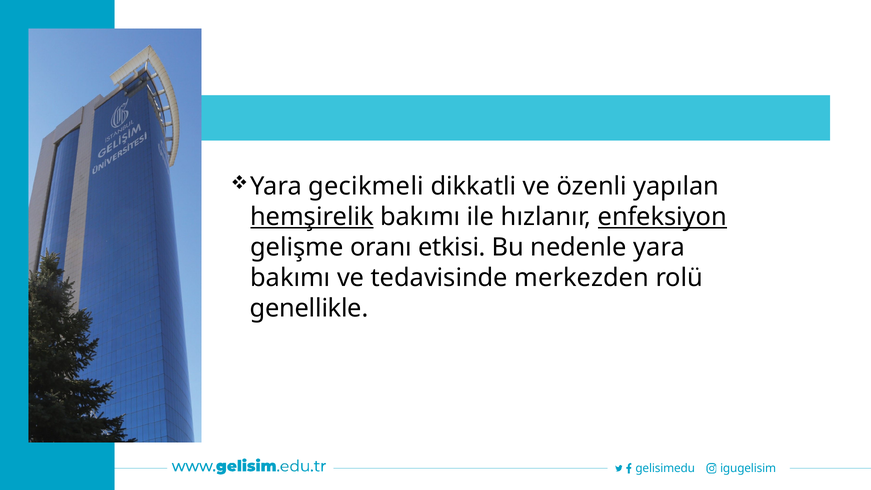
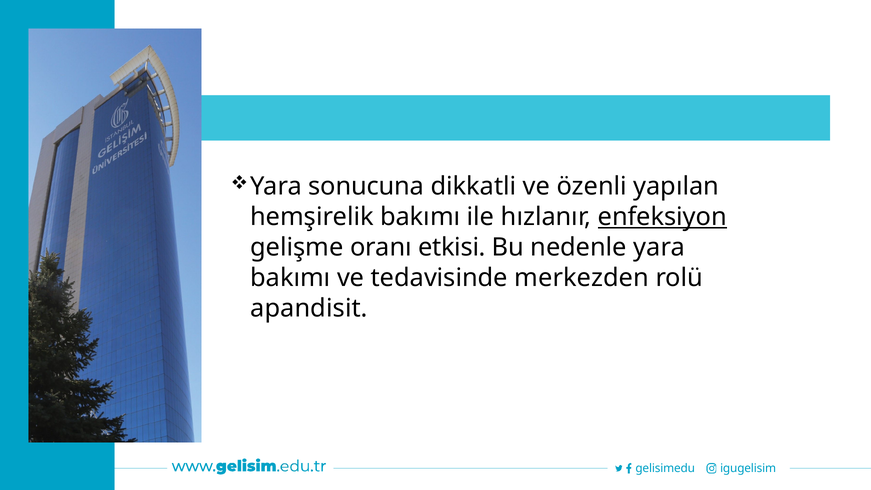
gecikmeli: gecikmeli -> sonucuna (366, 186)
hemşirelik underline: present -> none (312, 217)
genellikle: genellikle -> apandisit (309, 308)
